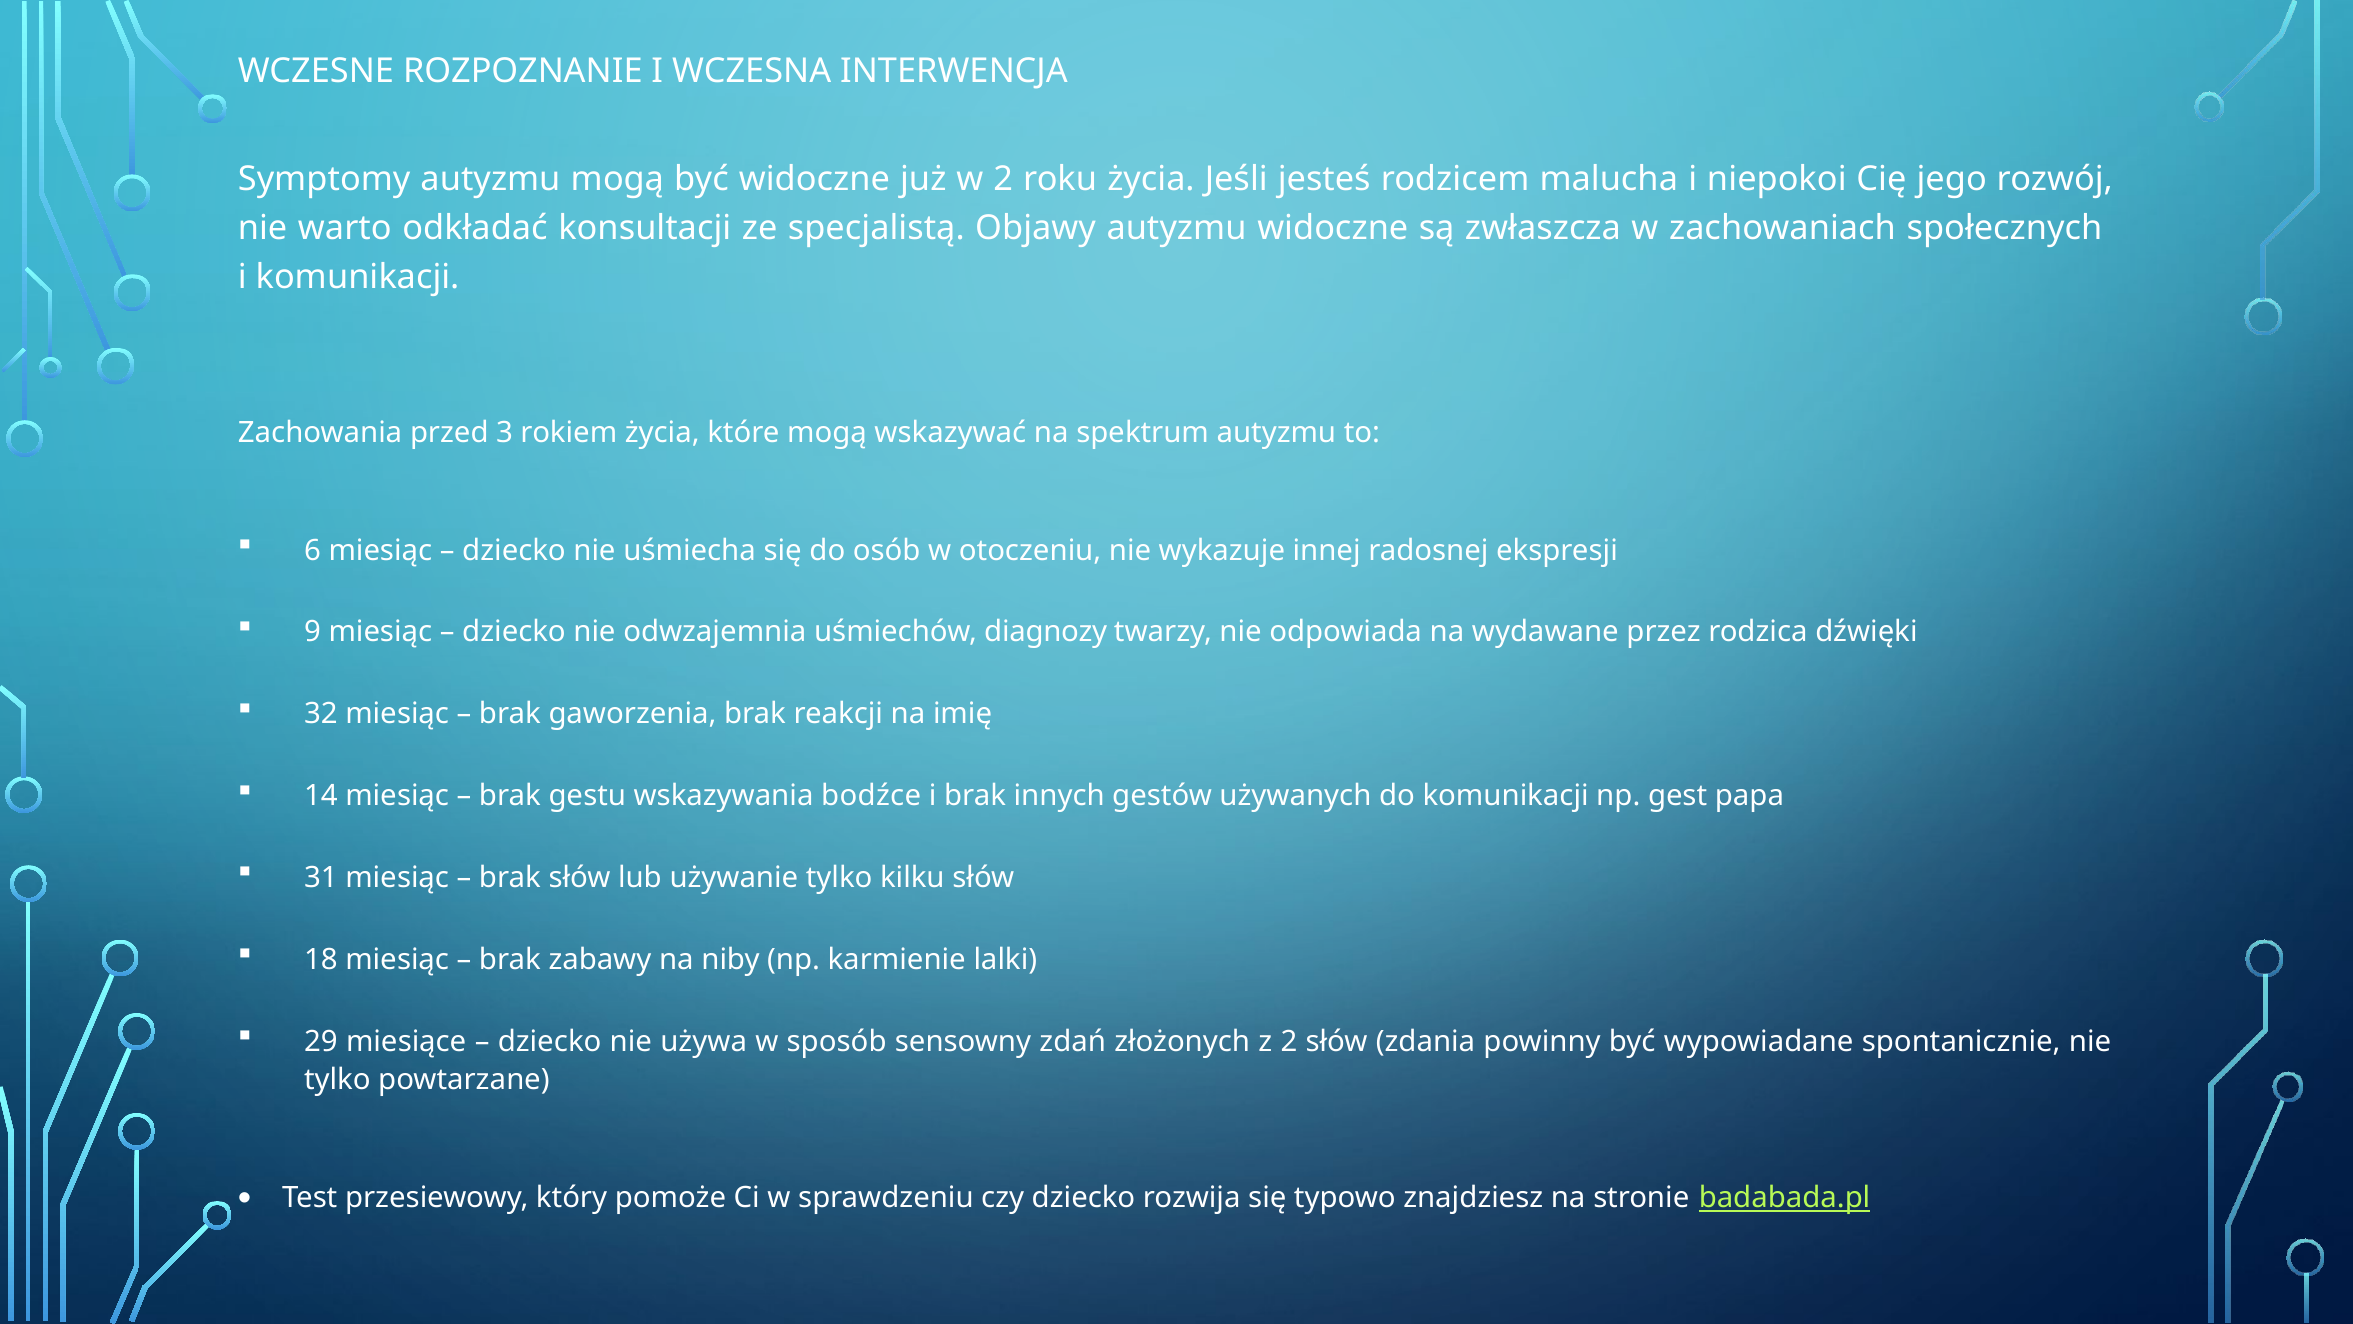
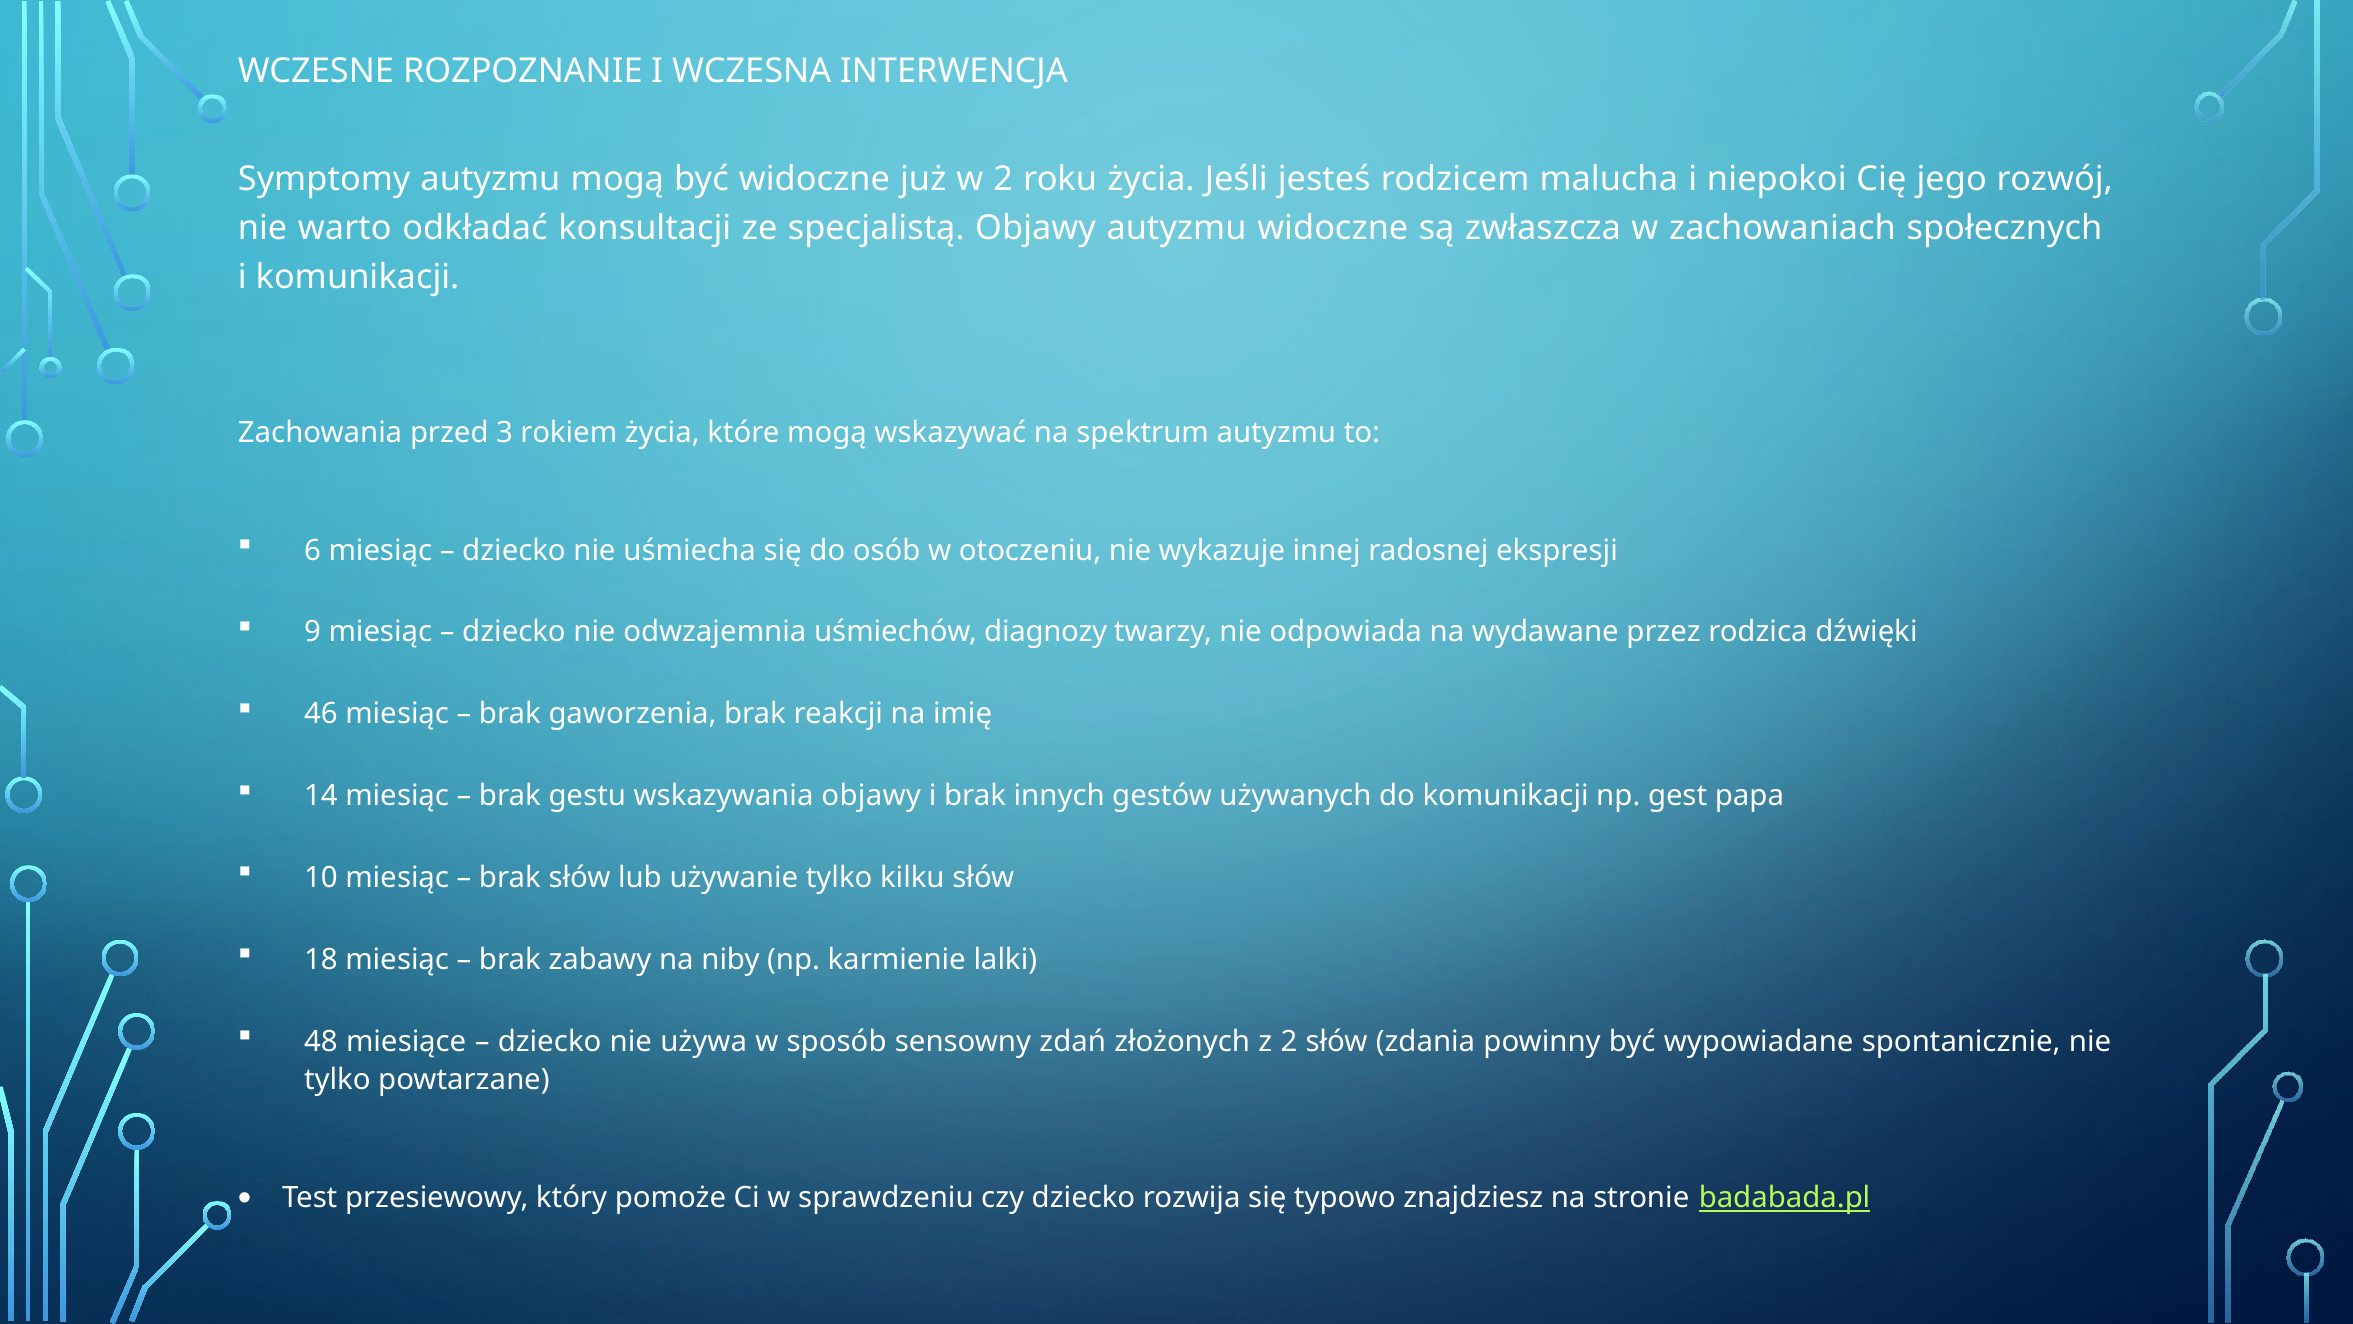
32: 32 -> 46 (321, 714)
wskazywania bodźce: bodźce -> objawy (871, 796)
31: 31 -> 10 (321, 878)
29: 29 -> 48 (321, 1041)
